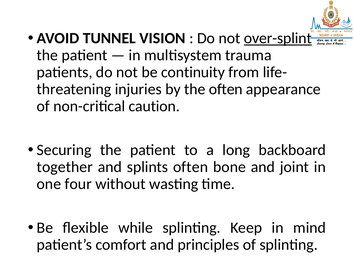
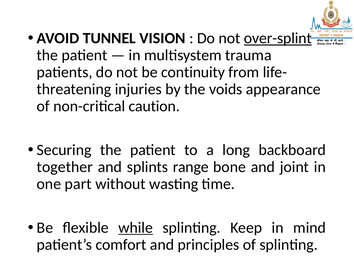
the often: often -> voids (226, 89)
splints often: often -> range (191, 167)
four: four -> part (78, 184)
while underline: none -> present (136, 228)
